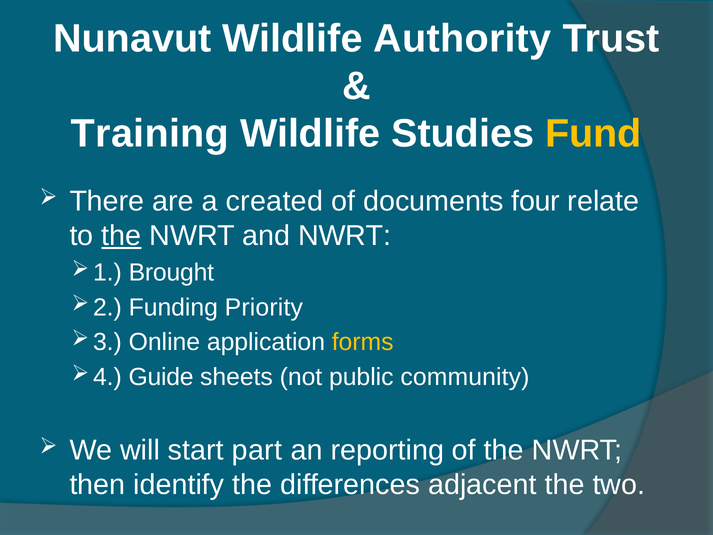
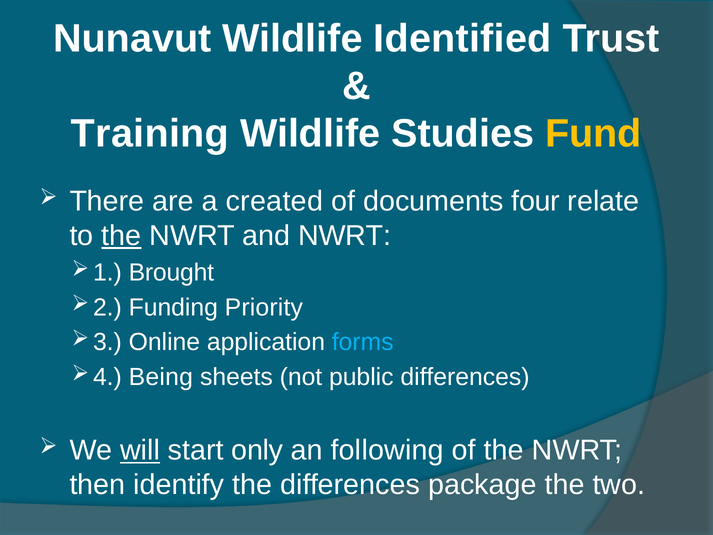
Authority: Authority -> Identified (462, 38)
forms colour: yellow -> light blue (363, 342)
Guide: Guide -> Being (161, 377)
public community: community -> differences (465, 377)
will underline: none -> present (140, 450)
part: part -> only (257, 450)
reporting: reporting -> following (387, 450)
adjacent: adjacent -> package (482, 485)
